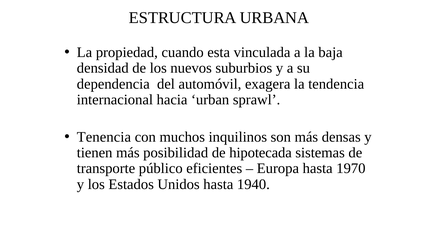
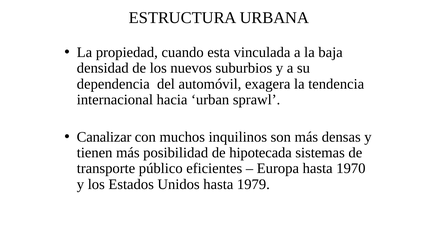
Tenencia: Tenencia -> Canalizar (104, 137)
1940: 1940 -> 1979 (253, 185)
